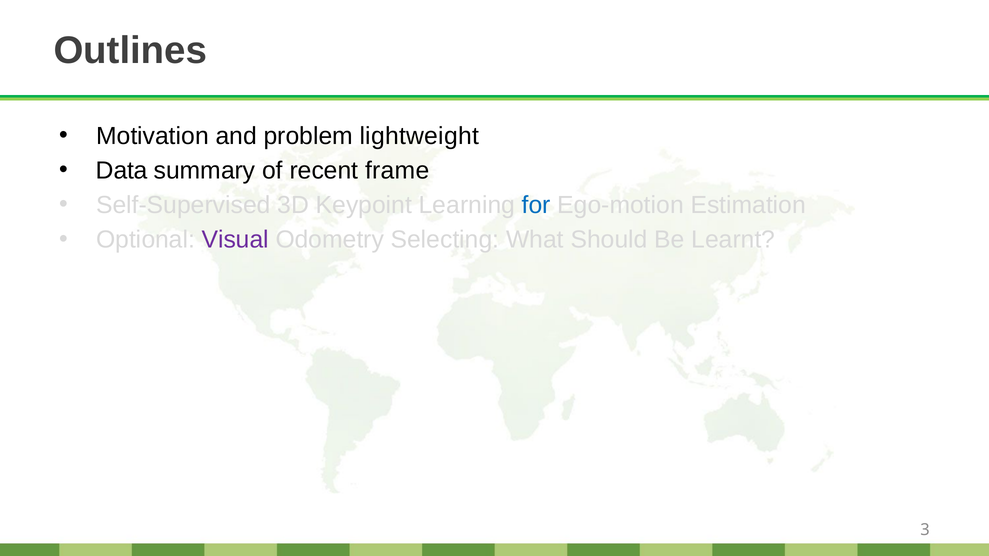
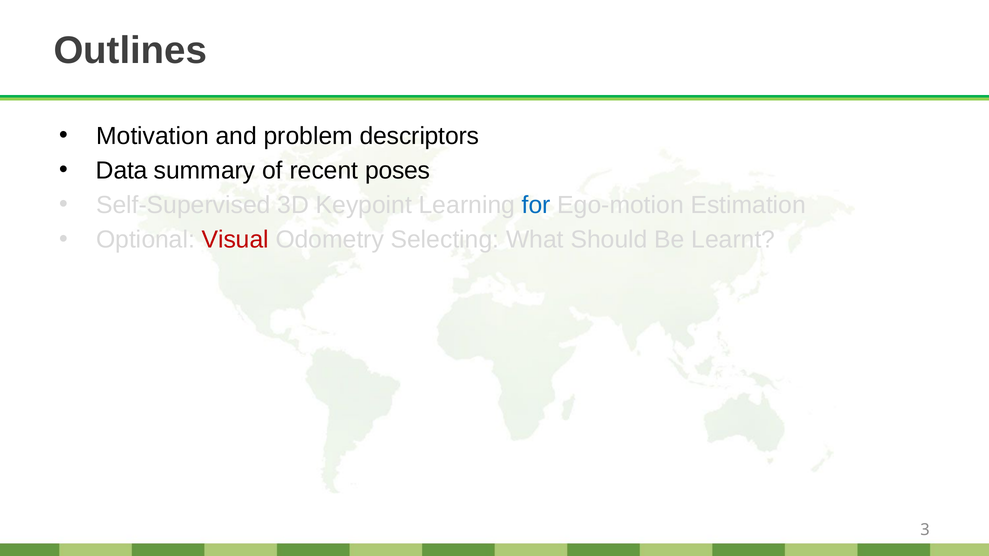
lightweight: lightweight -> descriptors (420, 136)
frame: frame -> poses (398, 171)
Visual colour: purple -> red (235, 240)
